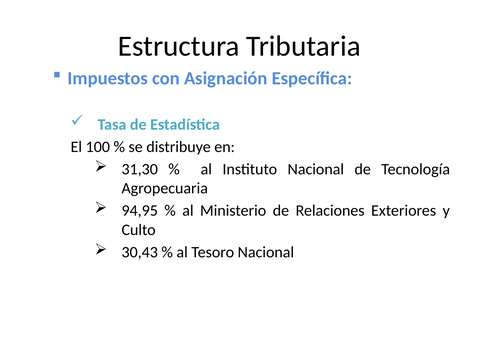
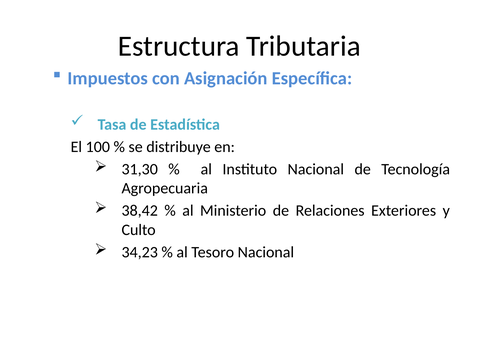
94,95: 94,95 -> 38,42 (140, 211)
30,43: 30,43 -> 34,23 (140, 252)
